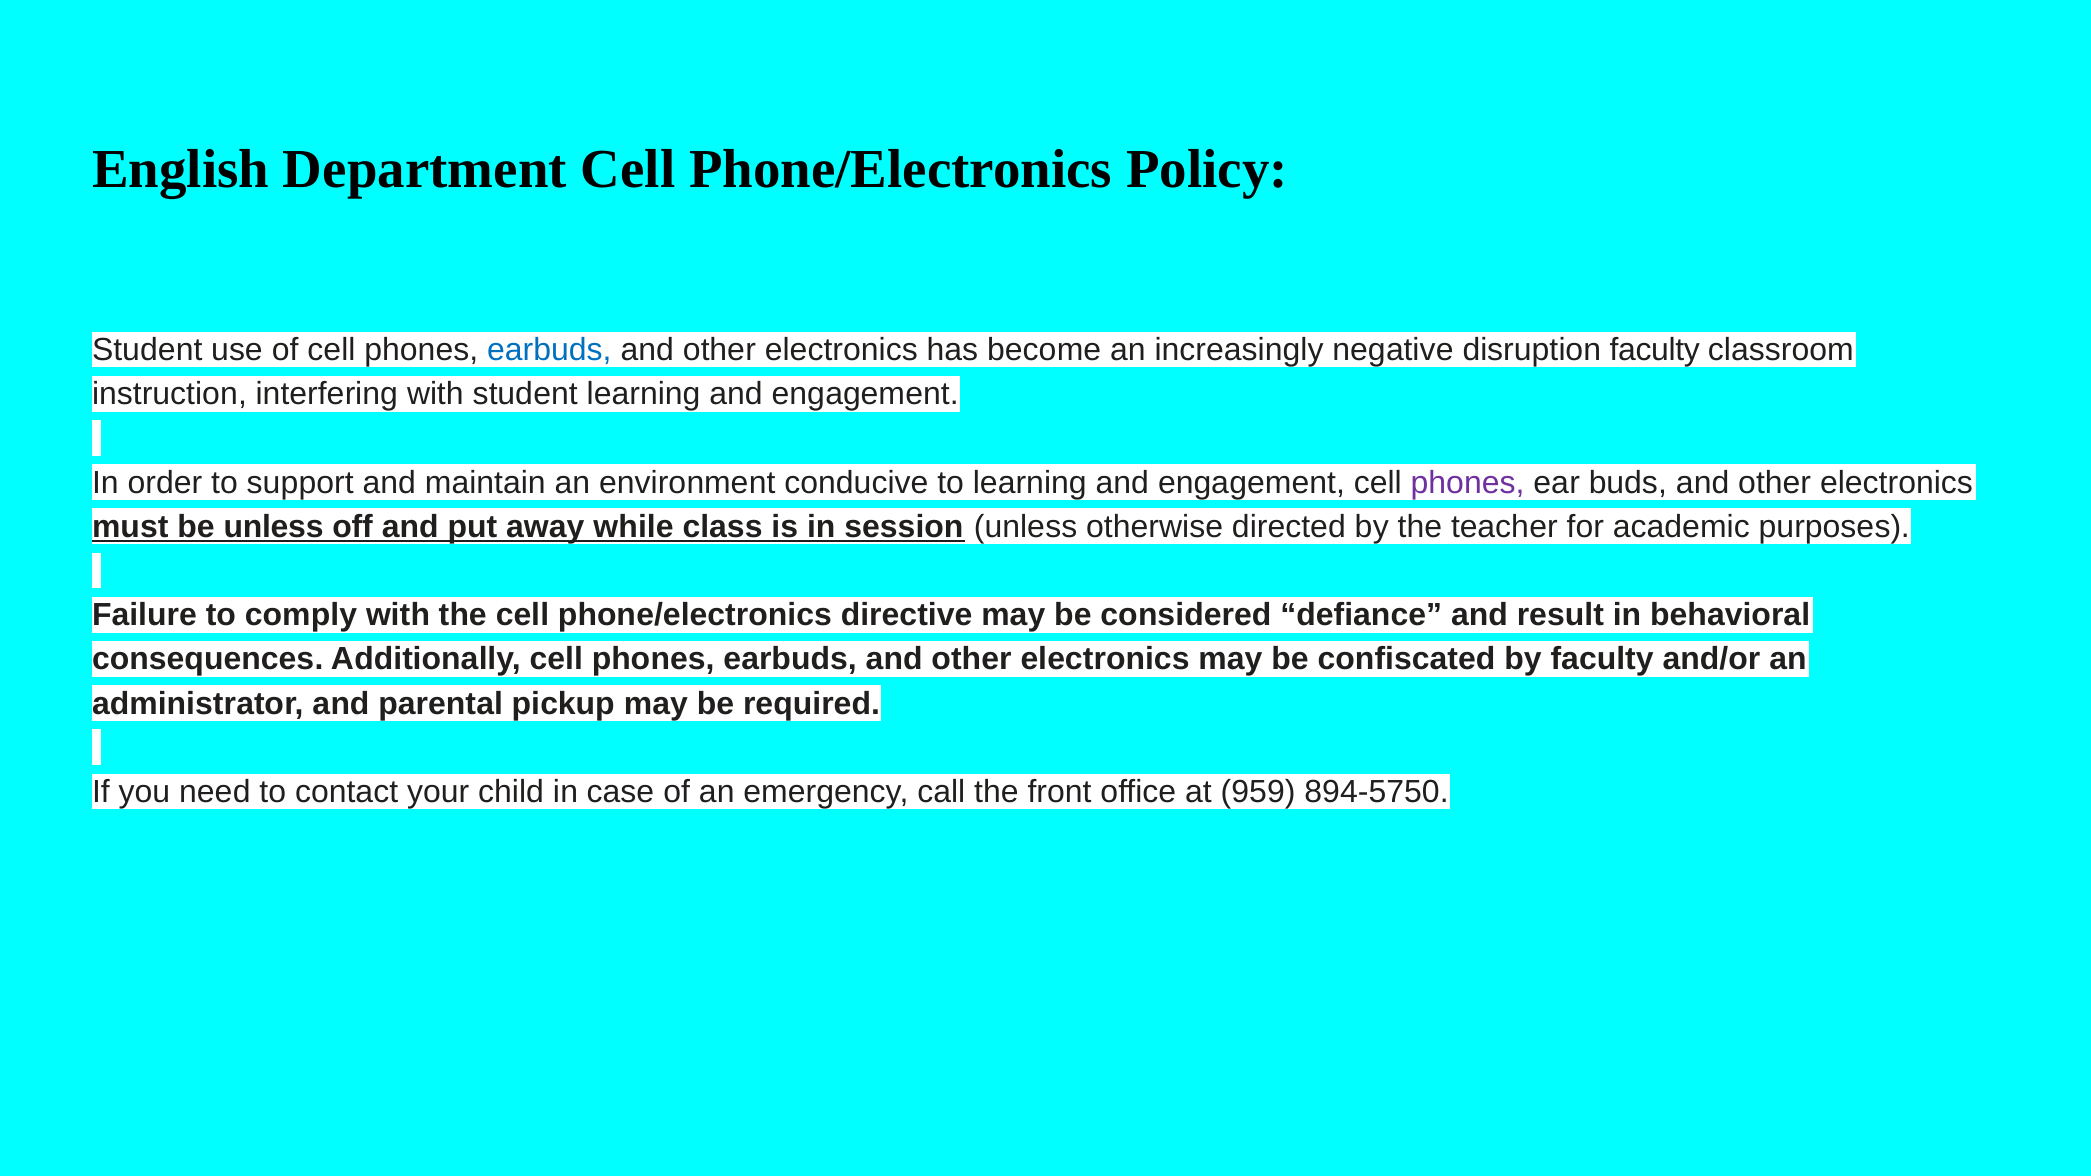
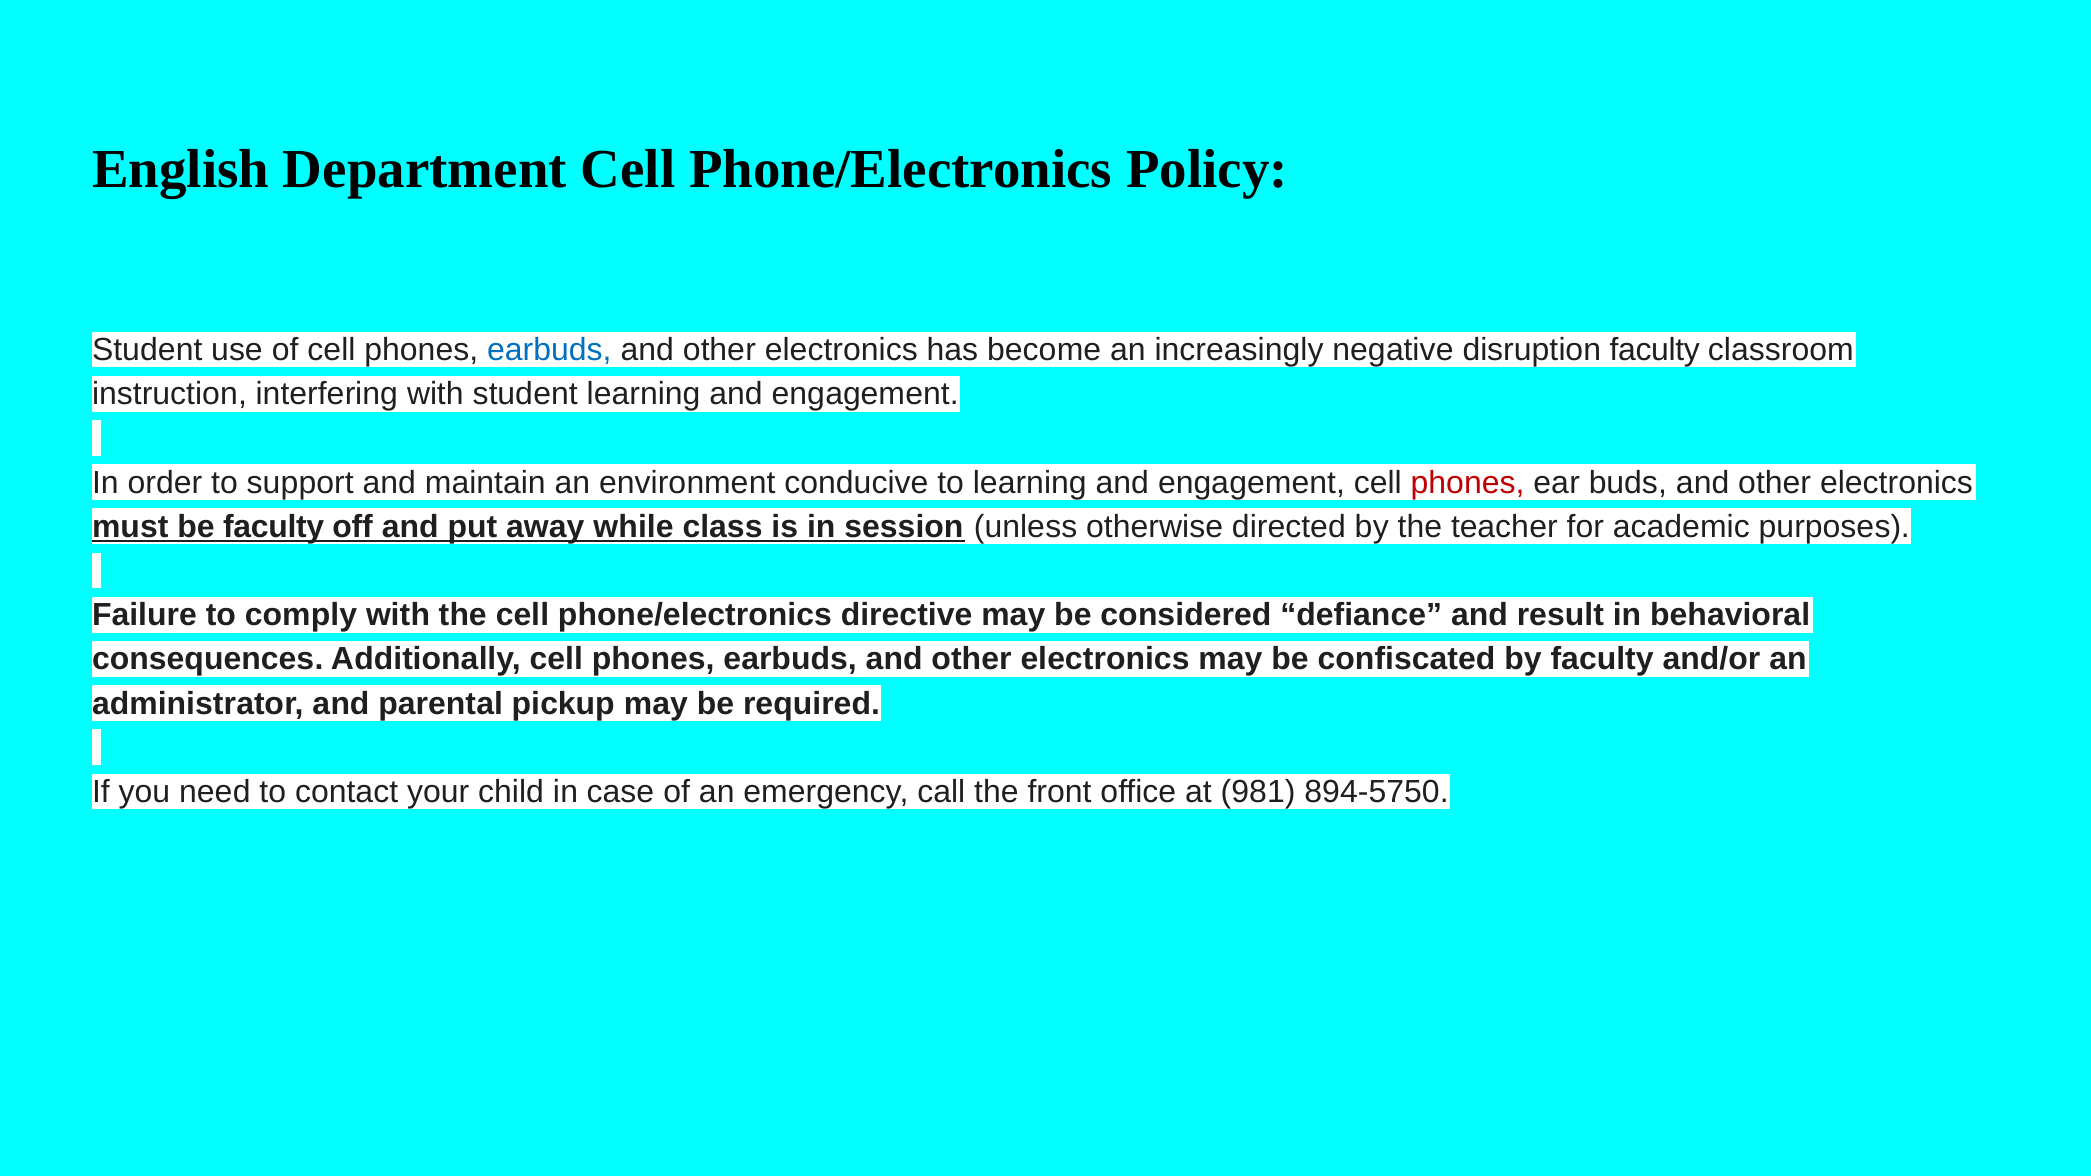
phones colour: purple -> red (1468, 483)
be unless: unless -> faculty (274, 527)
959: 959 -> 981 (1258, 792)
